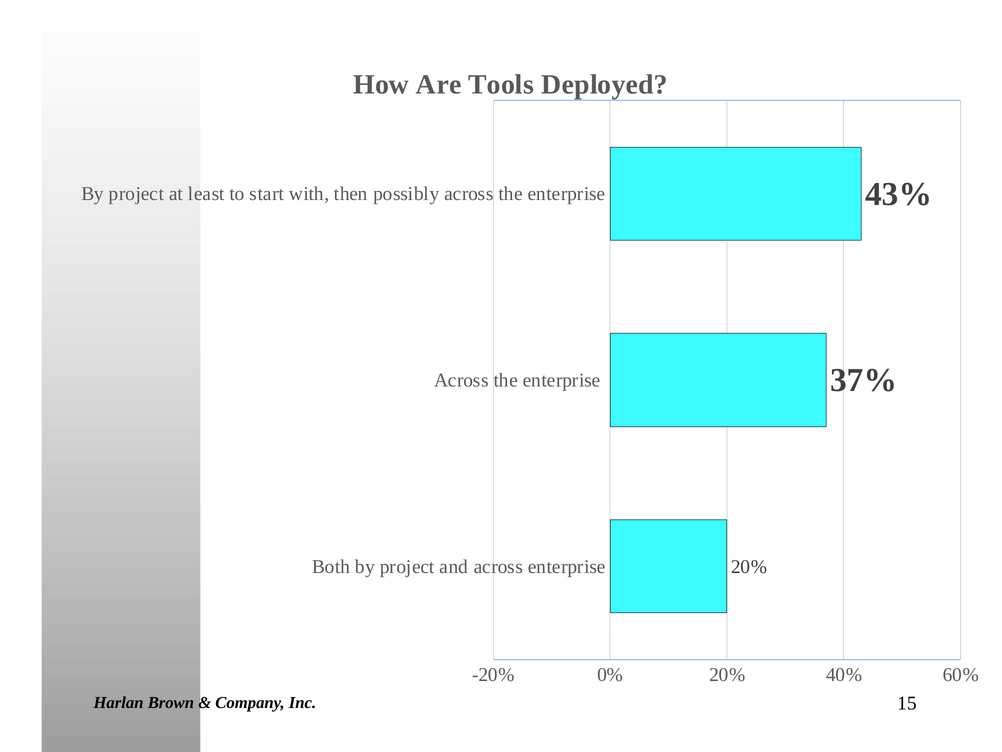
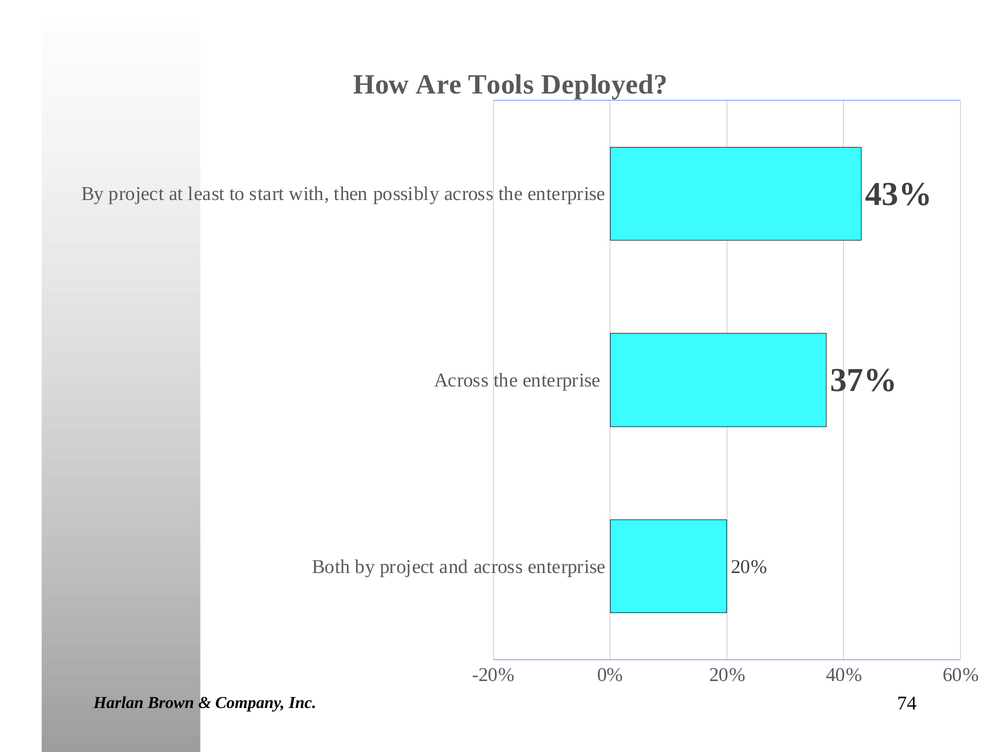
15: 15 -> 74 (907, 703)
